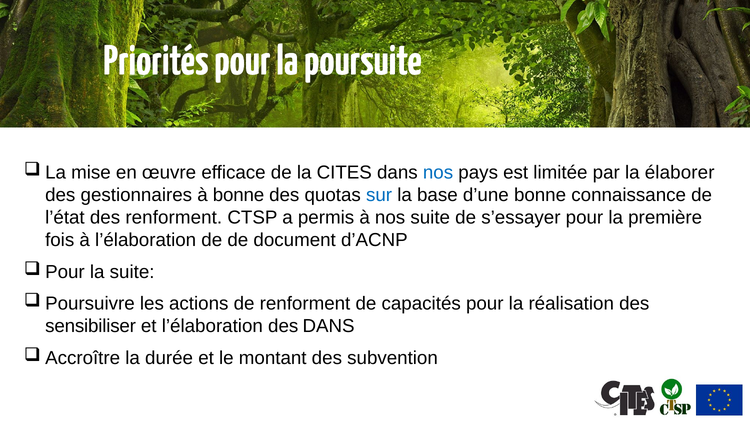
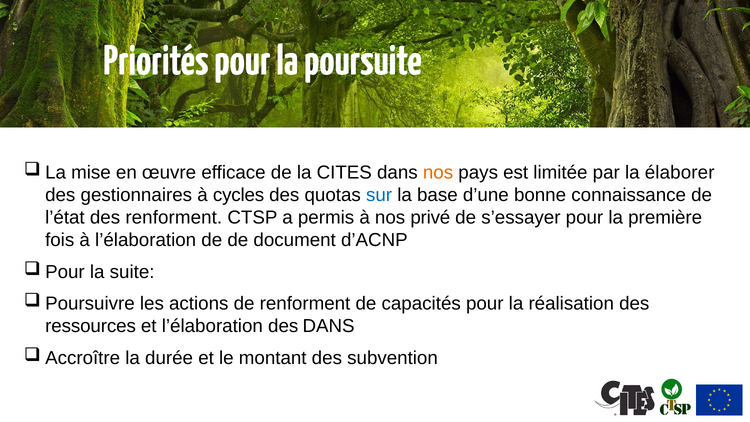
nos colour: blue -> orange (438, 172)
à bonne: bonne -> cycles (239, 195)
nos suite: suite -> privé (430, 217)
sensibiliser: sensibiliser -> ressources (91, 326)
